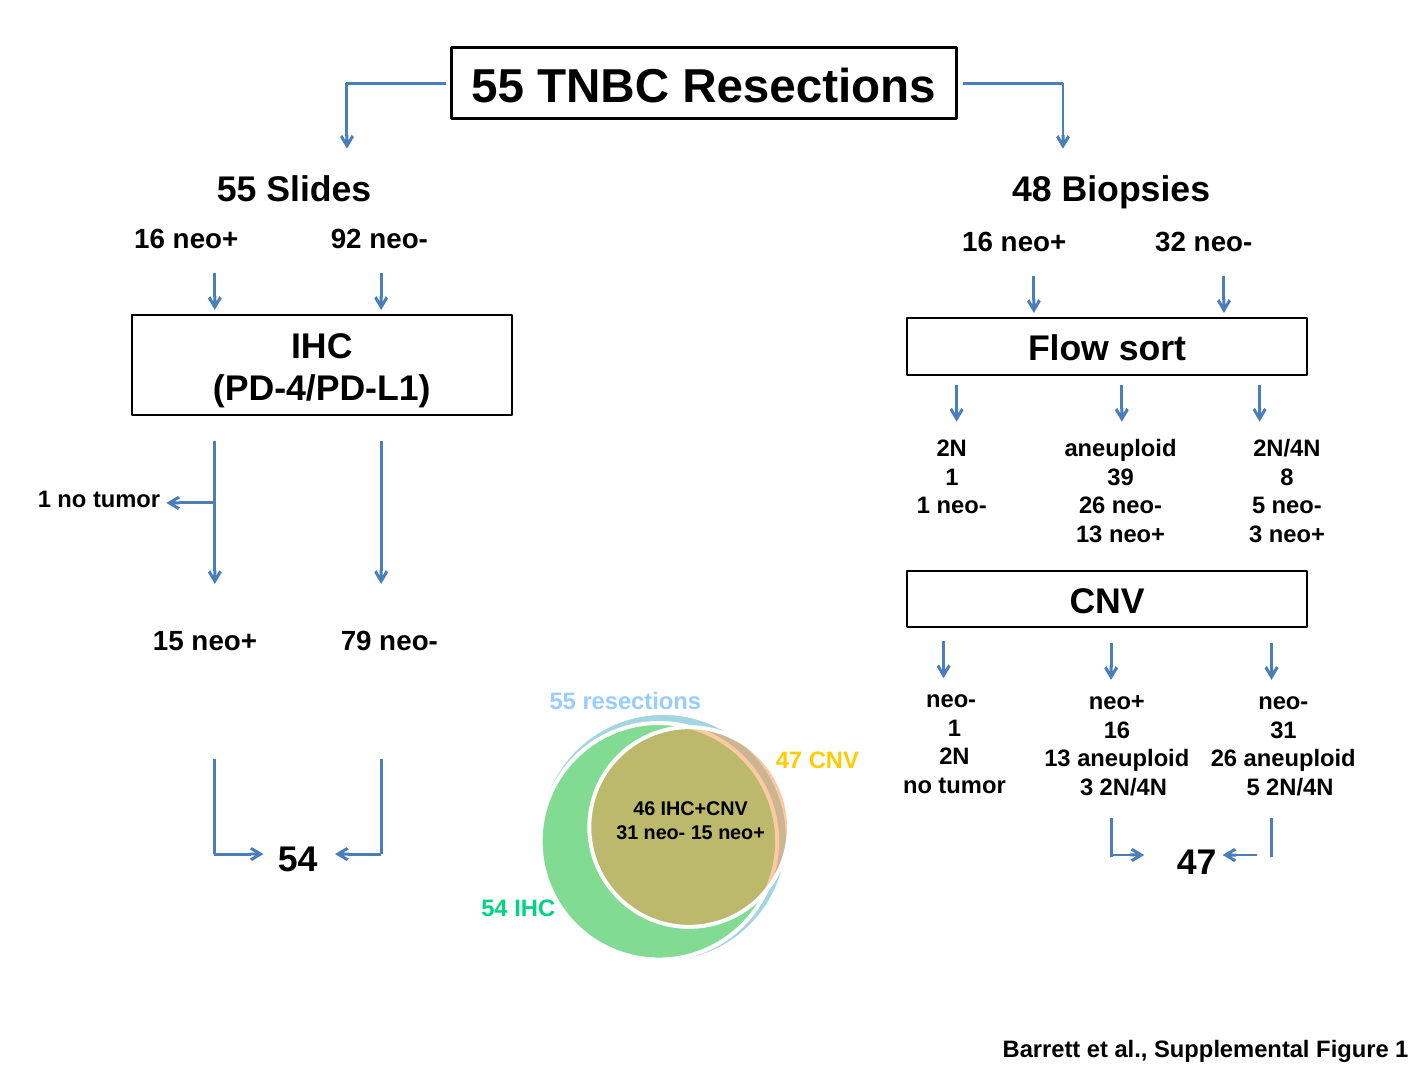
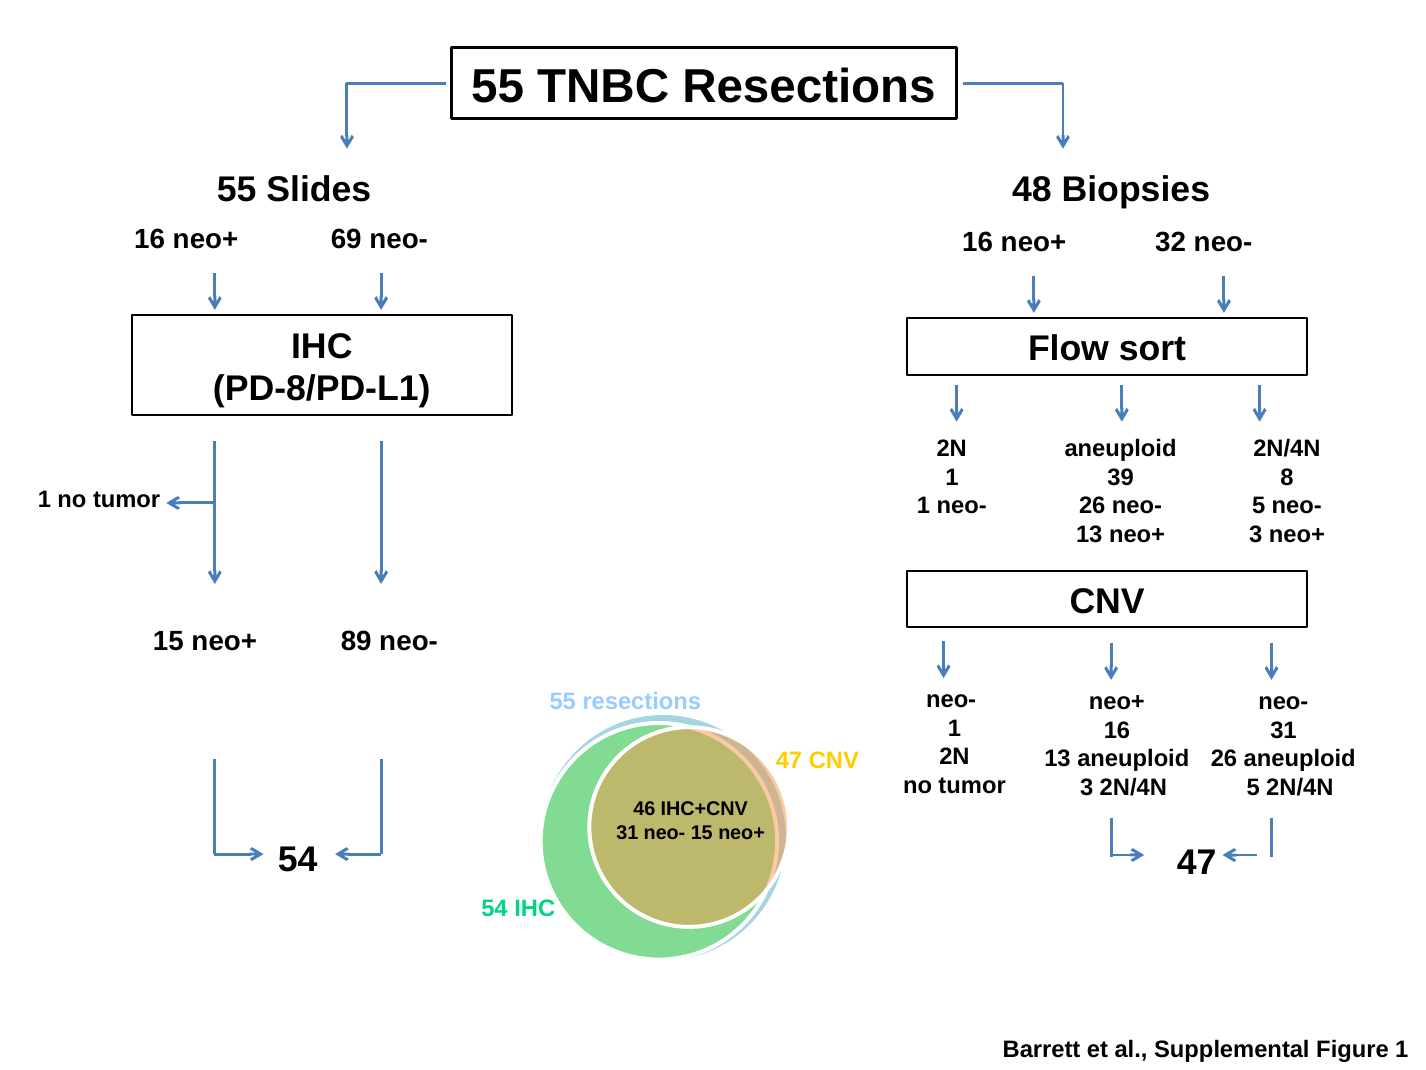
92: 92 -> 69 (346, 239)
PD-4/PD-L1: PD-4/PD-L1 -> PD-8/PD-L1 (322, 389)
79: 79 -> 89 (356, 641)
